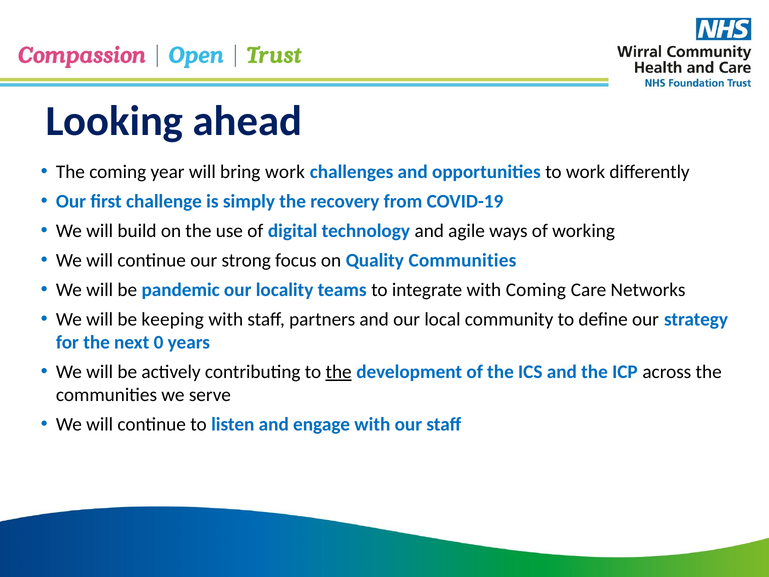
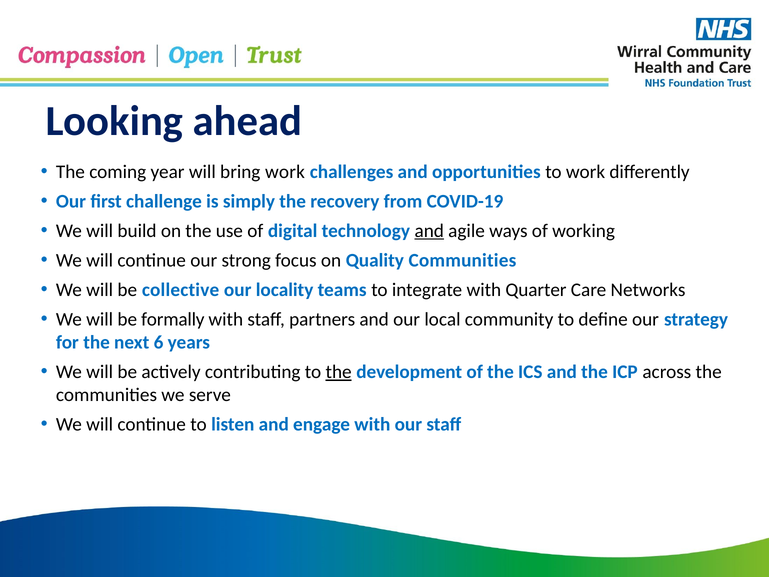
and underline: none -> present (429, 231)
pandemic: pandemic -> collective (181, 290)
with Coming: Coming -> Quarter (536, 290)
keeping: keeping -> formally (173, 319)
0: 0 -> 6 (159, 342)
